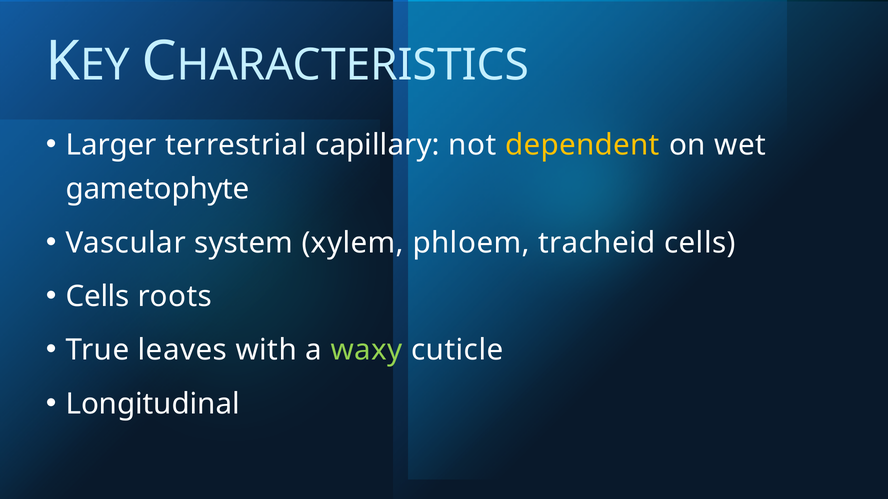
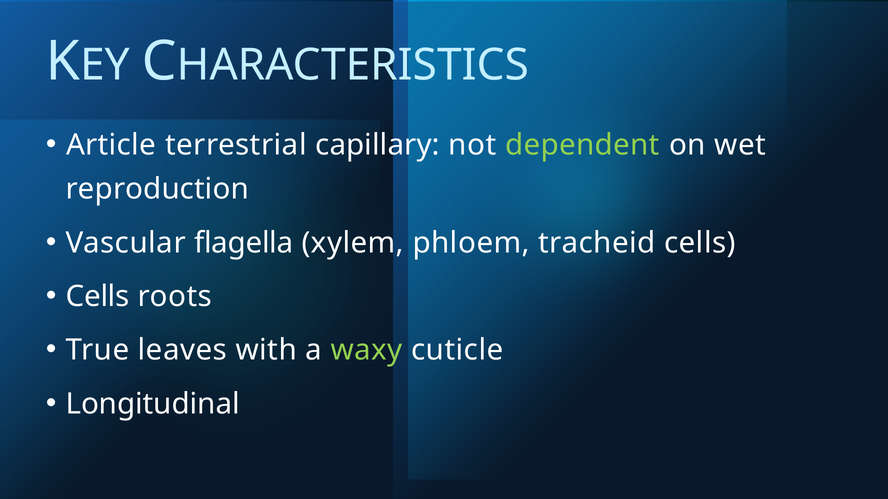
Larger: Larger -> Article (111, 145)
dependent colour: yellow -> light green (582, 145)
gametophyte: gametophyte -> reproduction (157, 189)
system: system -> flagella (244, 243)
